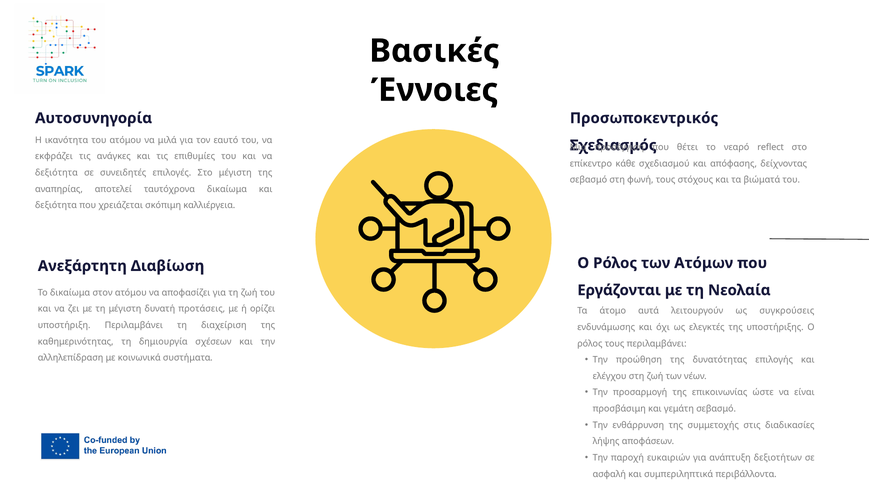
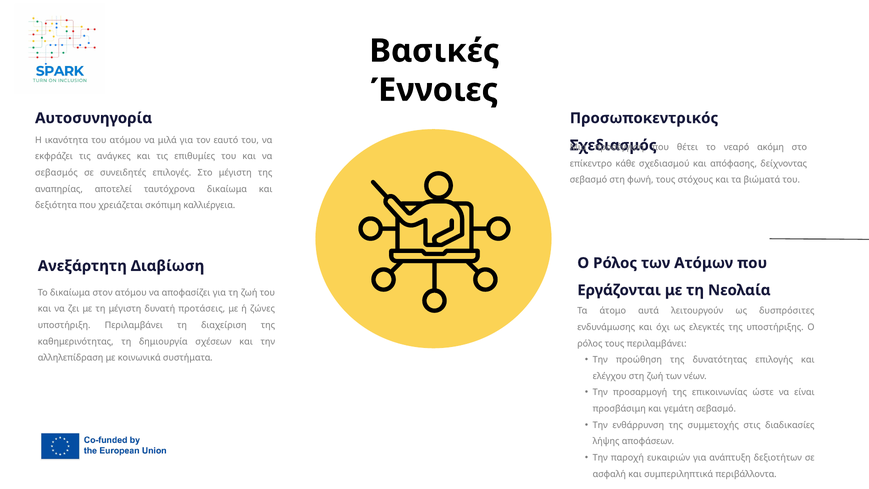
reflect: reflect -> ακόμη (771, 147)
δεξιότητα: δεξιότητα -> σεβασμός (56, 173)
ορίζει: ορίζει -> ζώνες (263, 309)
συγκρούσεις: συγκρούσεις -> δυσπρόσιτες (787, 311)
